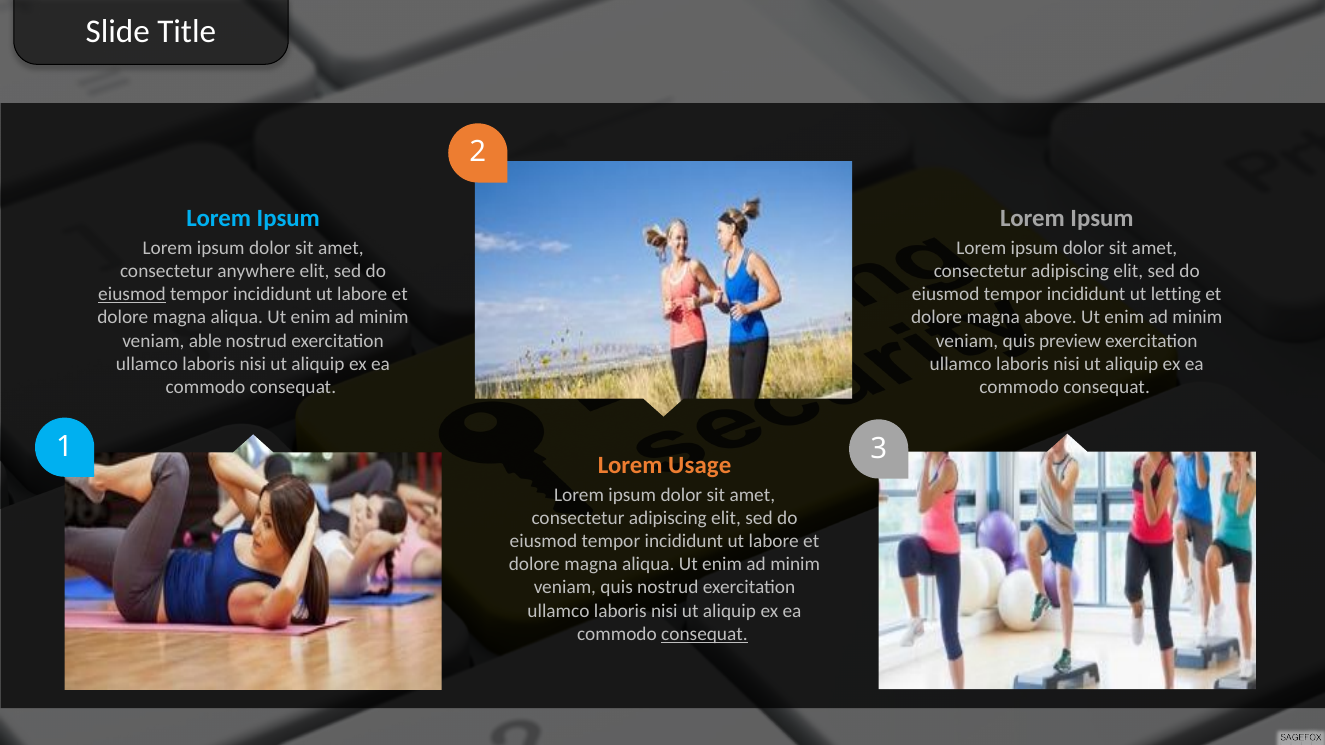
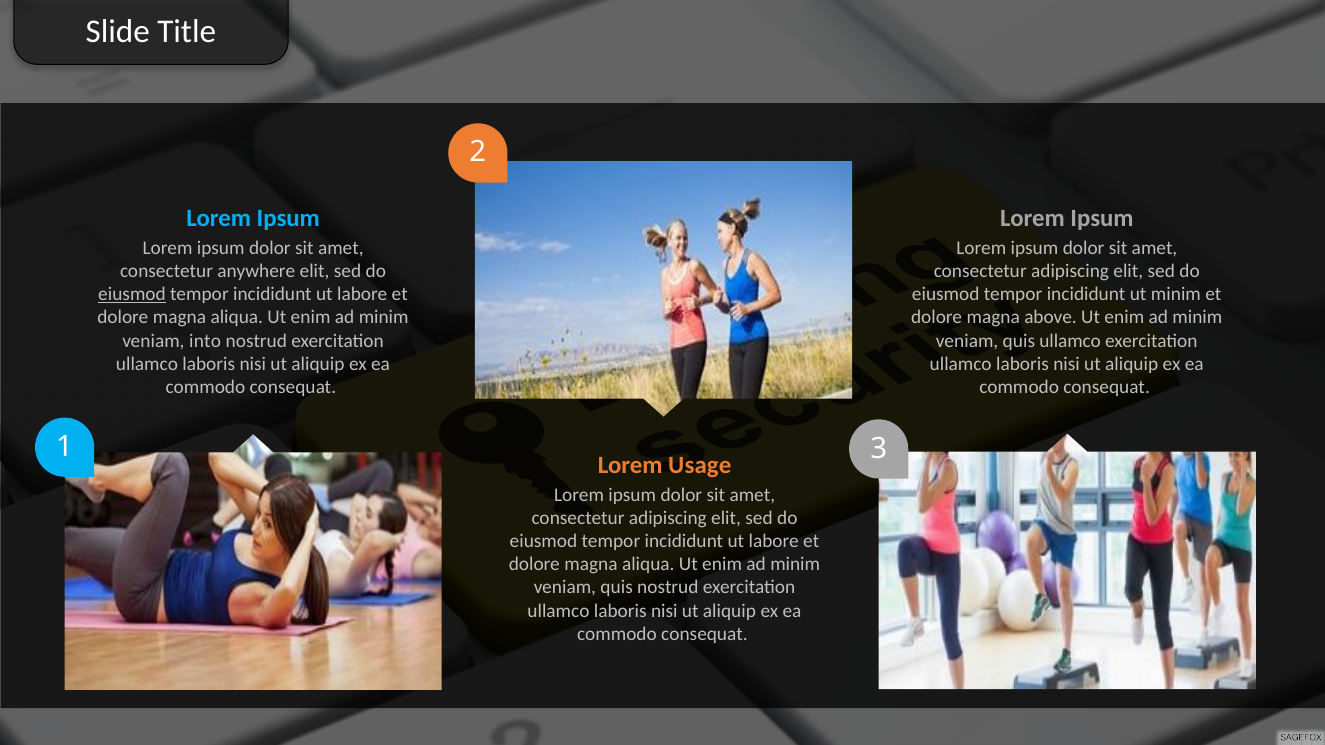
ut letting: letting -> minim (1176, 294)
able: able -> into (205, 341)
quis preview: preview -> ullamco (1070, 341)
consequat underline: present -> none (704, 634)
